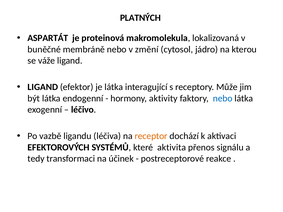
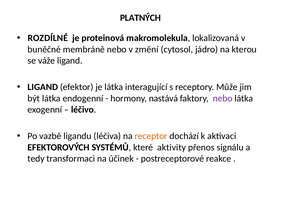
ASPARTÁT: ASPARTÁT -> ROZDÍLNÉ (48, 38)
aktivity: aktivity -> nastává (163, 98)
nebo colour: blue -> purple (223, 98)
aktivita: aktivita -> aktivity (172, 147)
